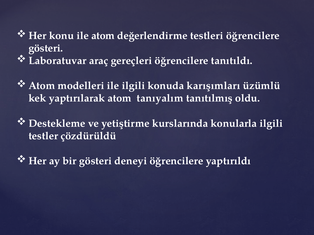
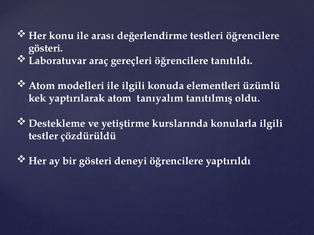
ile atom: atom -> arası (103, 36)
karışımları: karışımları -> elementleri (214, 86)
